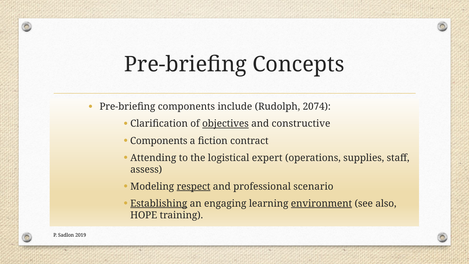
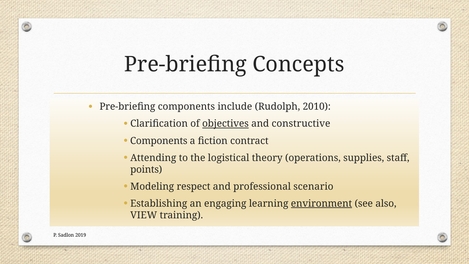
2074: 2074 -> 2010 (317, 107)
expert: expert -> theory (267, 158)
assess: assess -> points (146, 169)
respect underline: present -> none (194, 186)
Establishing underline: present -> none (159, 203)
HOPE: HOPE -> VIEW (144, 215)
